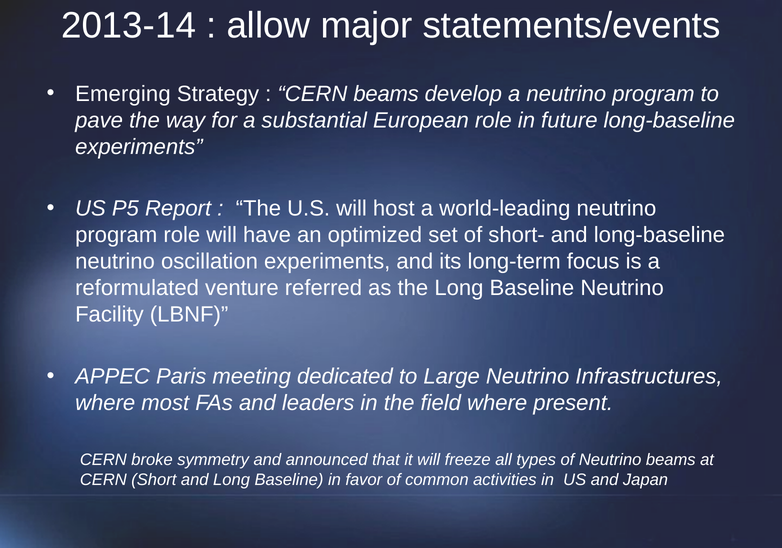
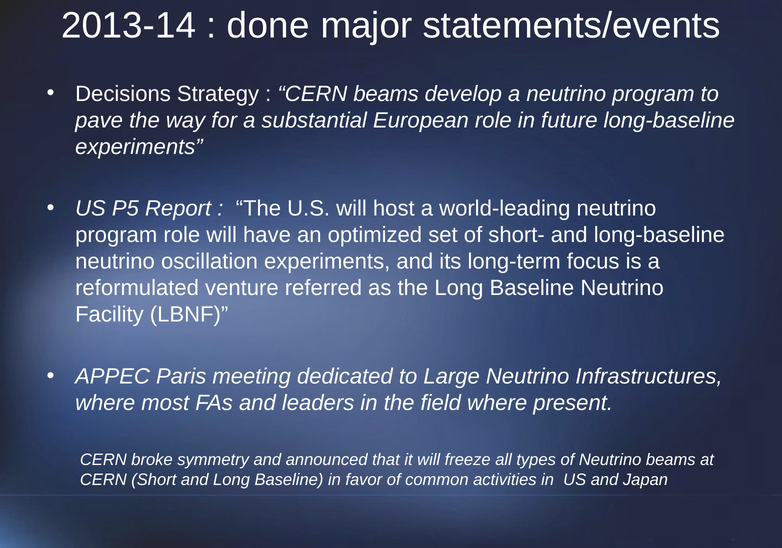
allow: allow -> done (268, 26)
Emerging: Emerging -> Decisions (123, 94)
